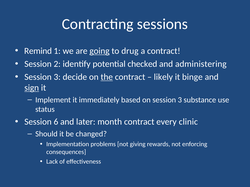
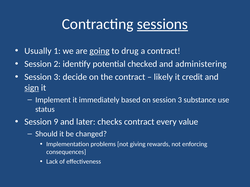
sessions underline: none -> present (162, 24)
Remind: Remind -> Usually (38, 51)
the underline: present -> none (107, 77)
binge: binge -> credit (192, 77)
6: 6 -> 9 (56, 122)
month: month -> checks (110, 122)
clinic: clinic -> value (188, 122)
